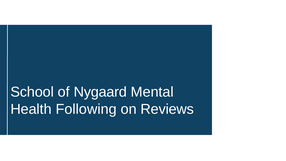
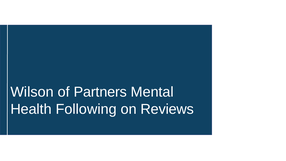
School: School -> Wilson (32, 92)
Nygaard: Nygaard -> Partners (100, 92)
